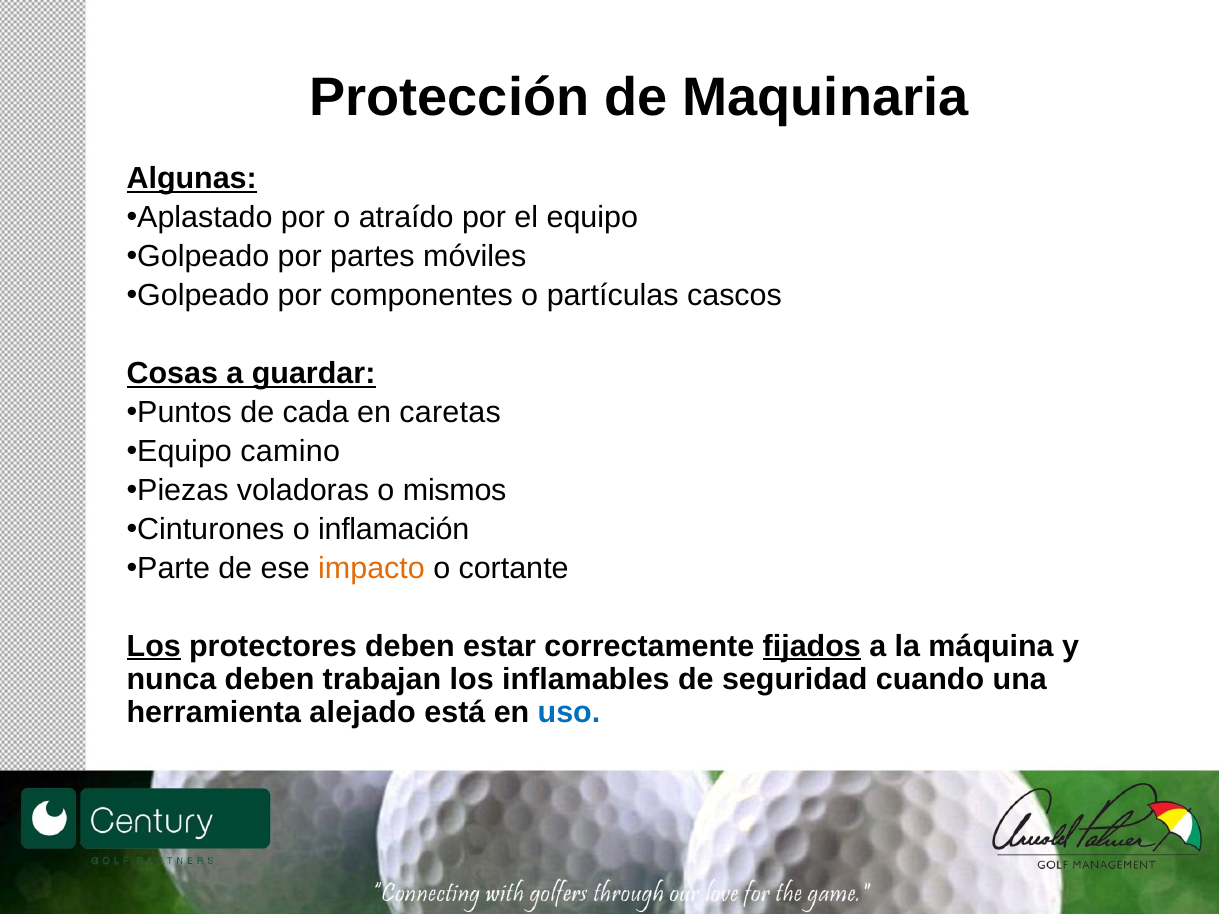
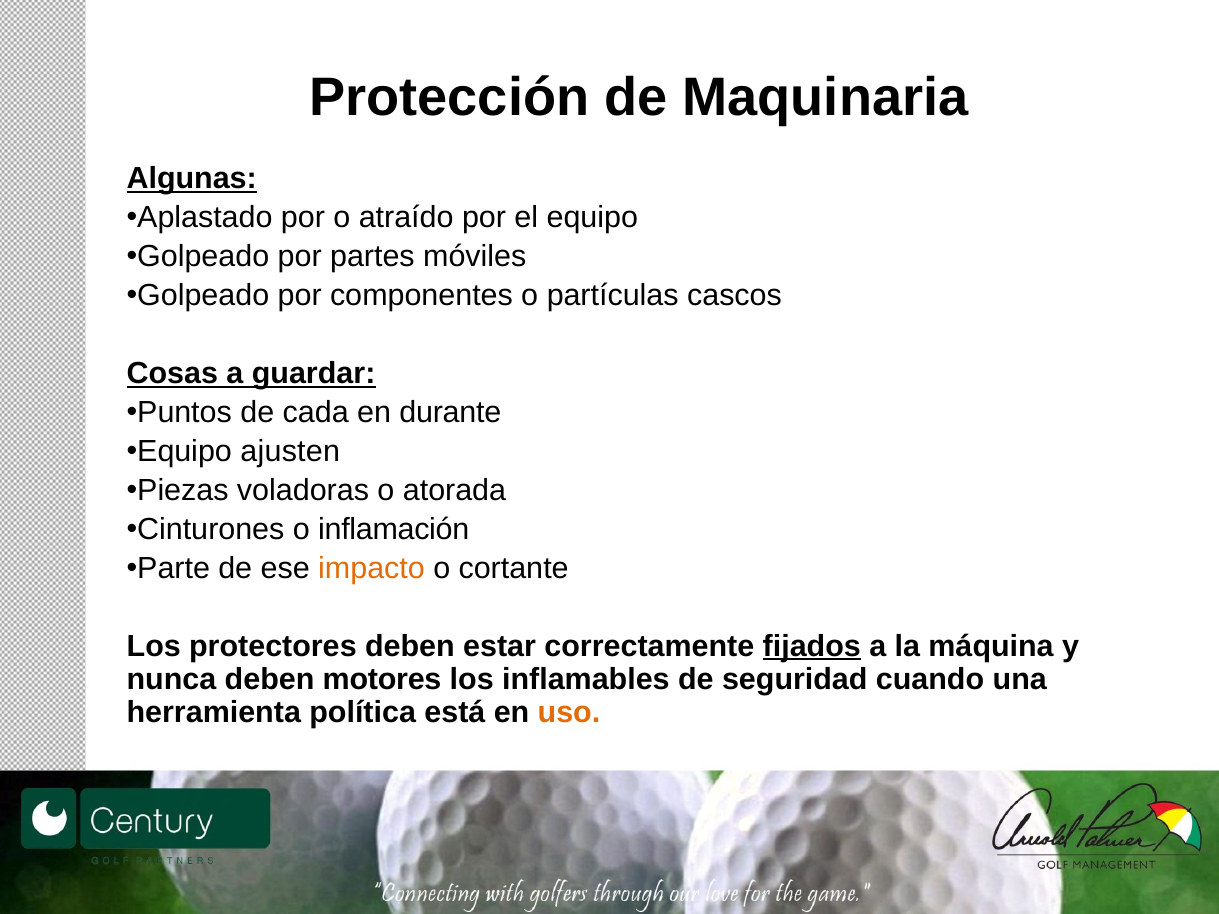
caretas: caretas -> durante (450, 412)
camino: camino -> ajusten (290, 451)
mismos: mismos -> atorada (455, 490)
Los underline: present -> none (154, 646)
trabajan: trabajan -> motores (382, 679)
alejado: alejado -> política (363, 712)
uso colour: blue -> orange (569, 712)
